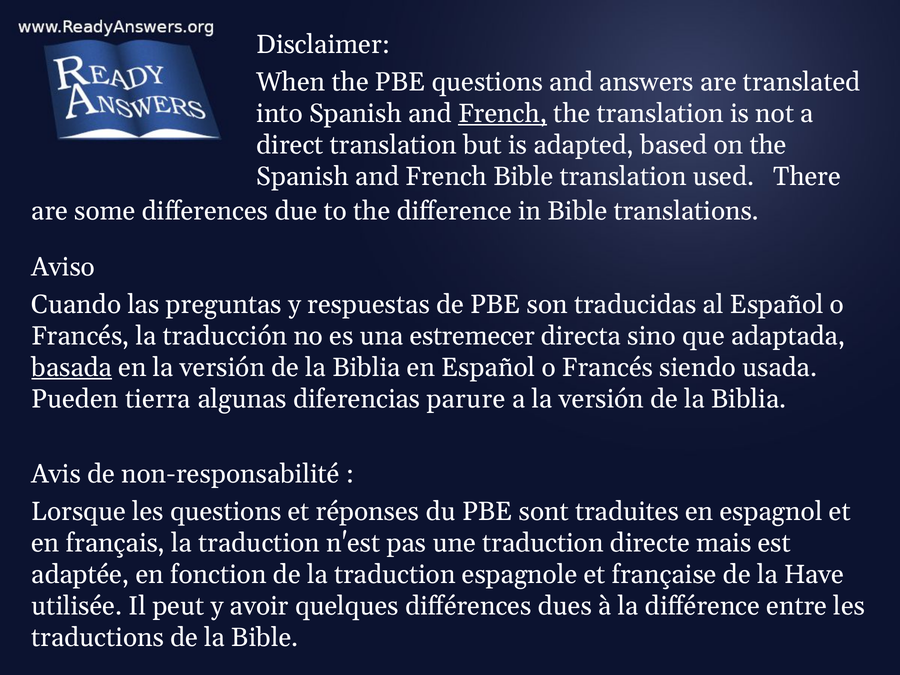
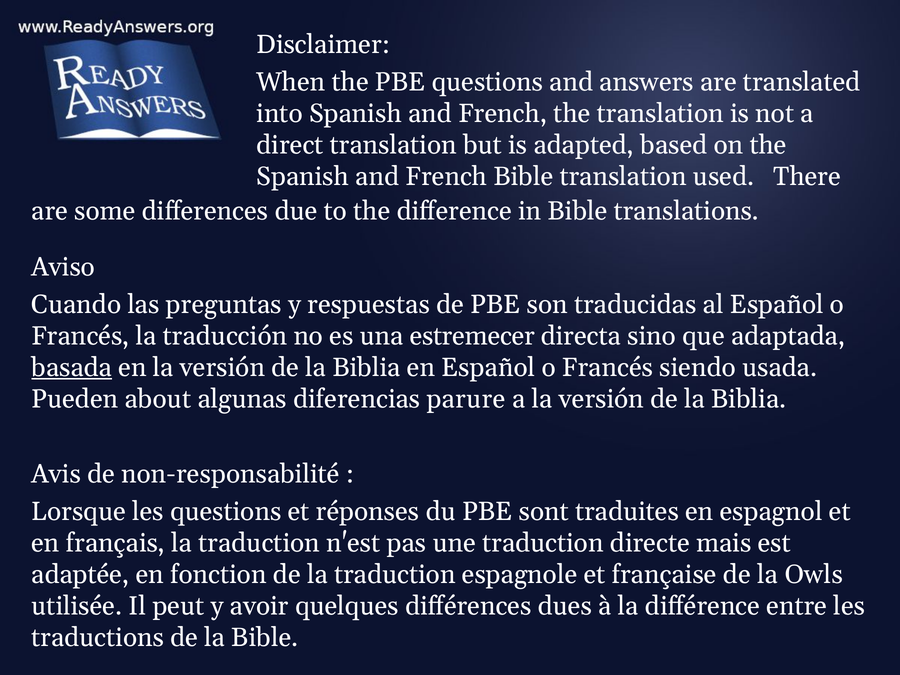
French underline: present -> none (503, 114)
tierra: tierra -> about (158, 399)
Have: Have -> Owls (814, 574)
